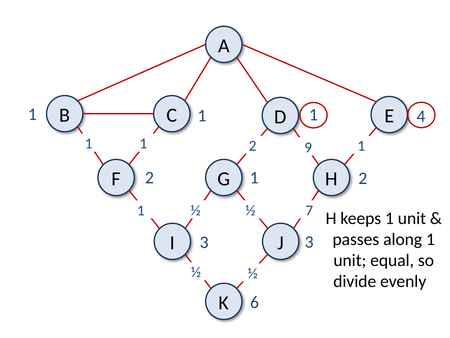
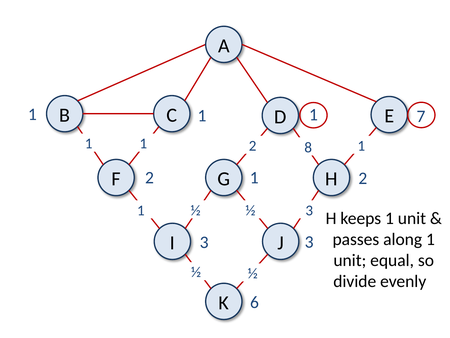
4: 4 -> 7 (421, 116)
9: 9 -> 8 (308, 147)
½ 7: 7 -> 3 (309, 210)
